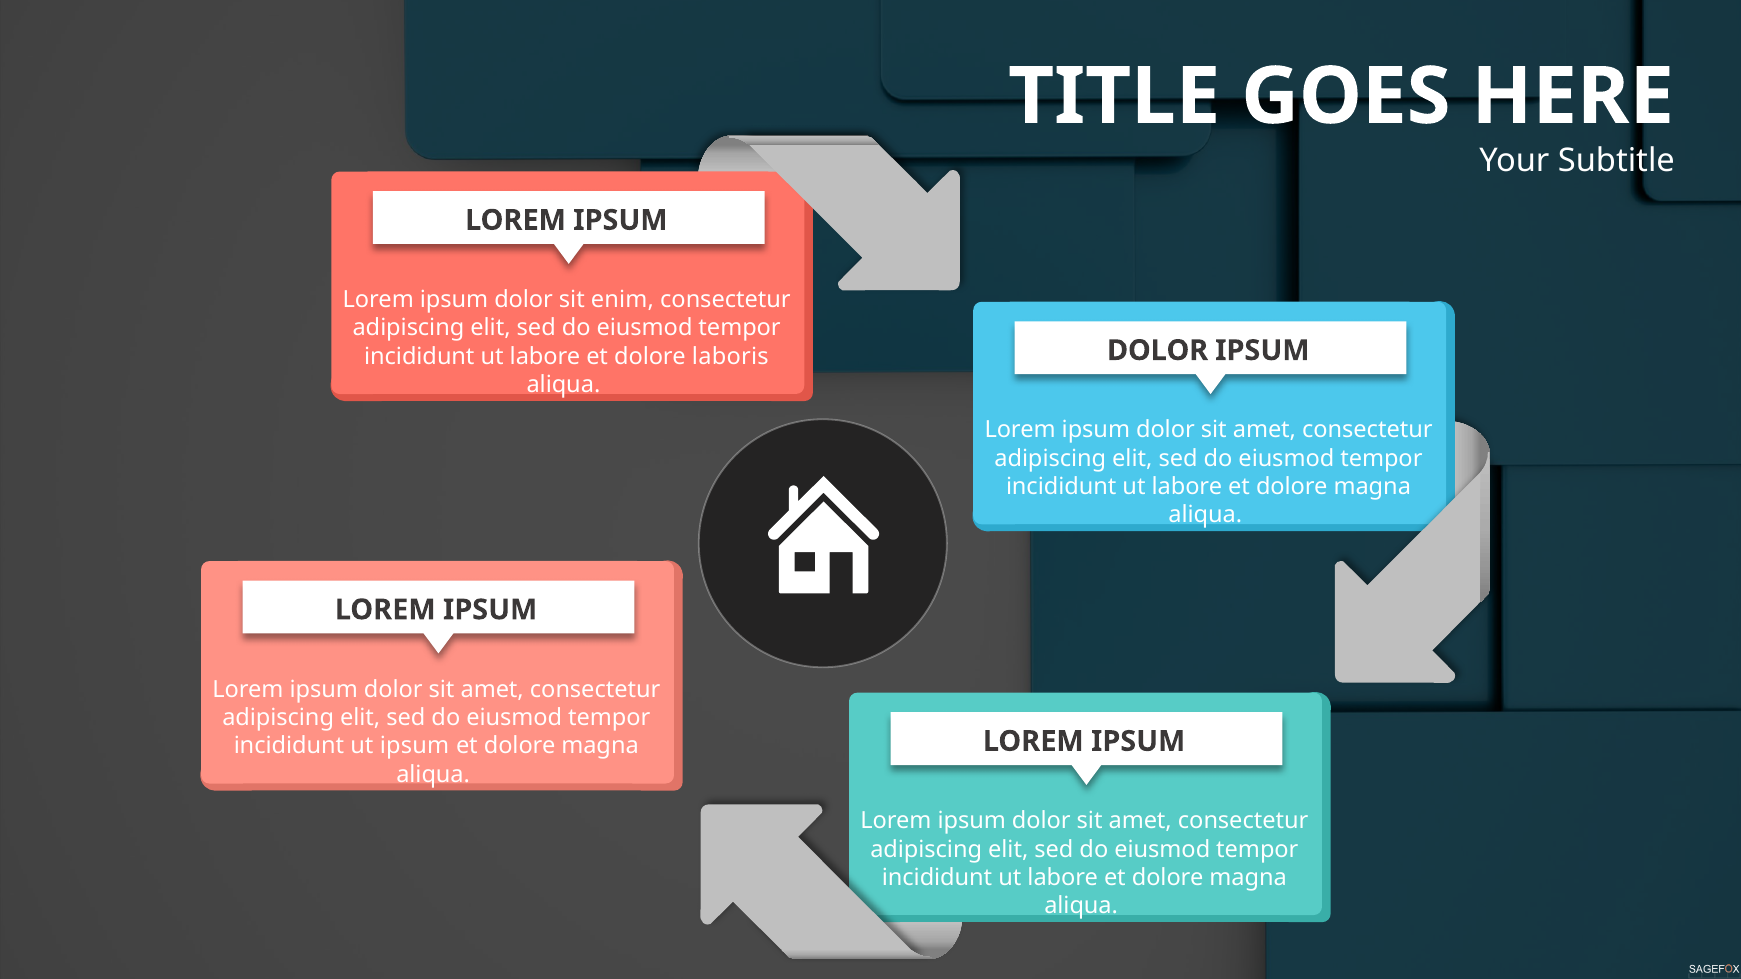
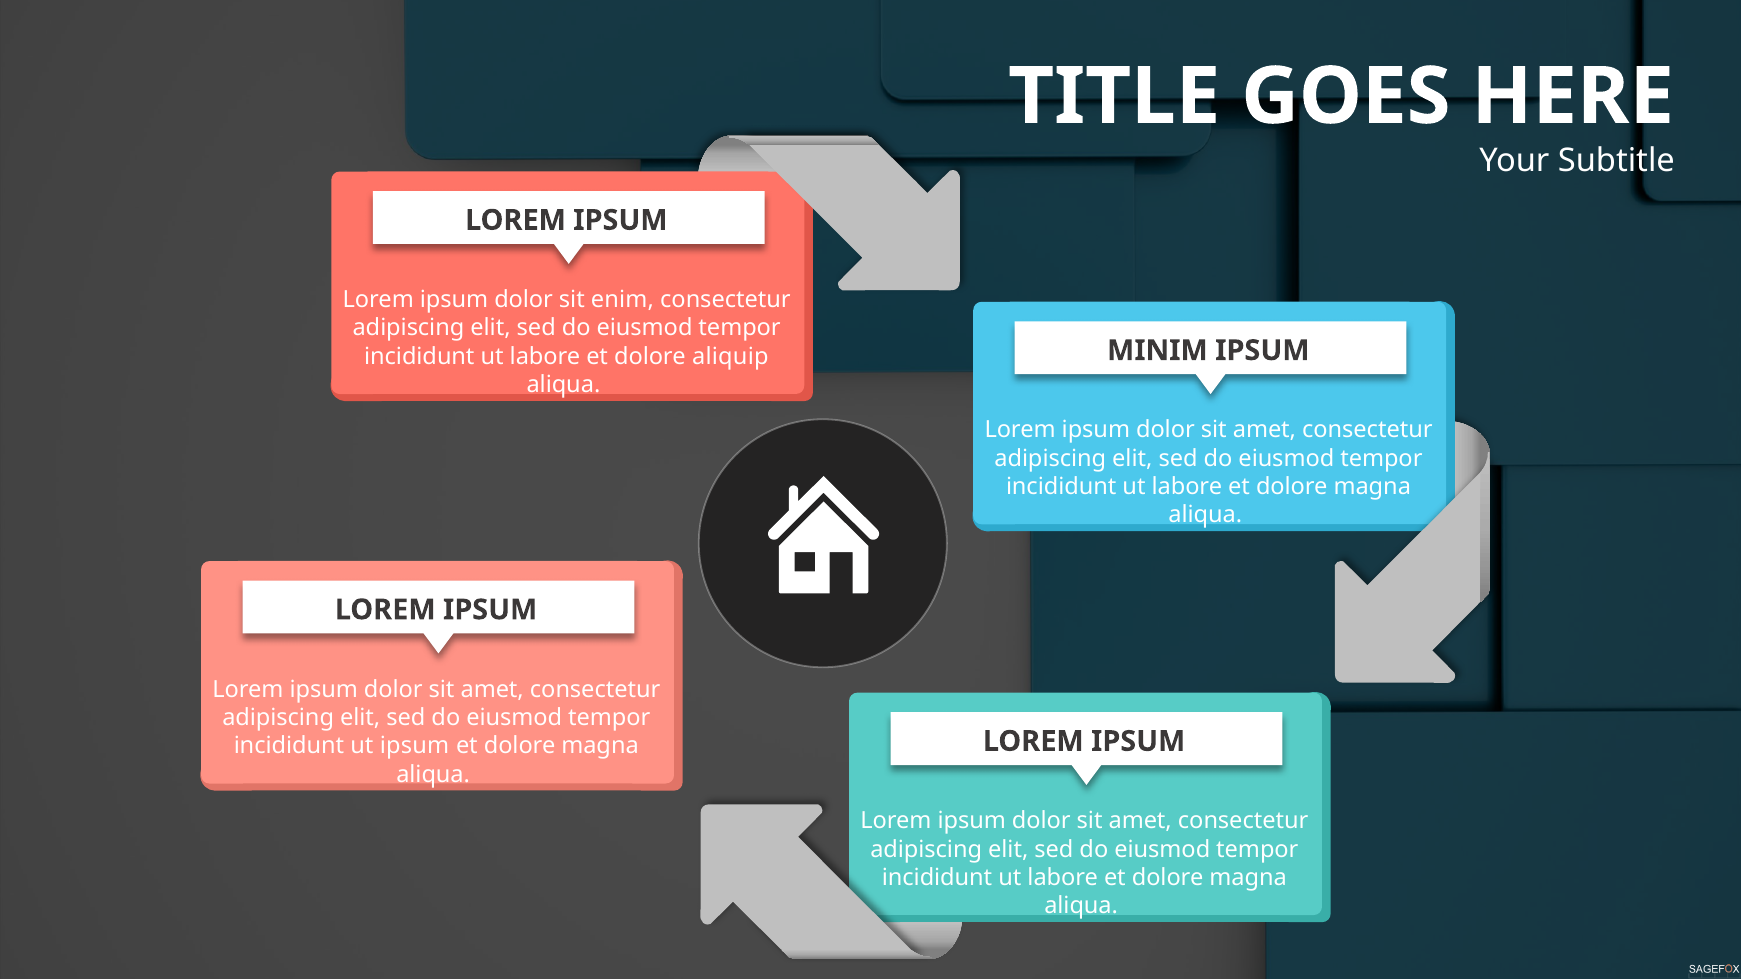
DOLOR: DOLOR -> MINIM (1157, 351)
laboris: laboris -> aliquip (730, 357)
